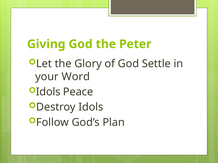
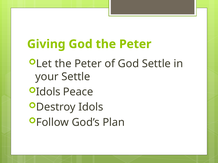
Let the Glory: Glory -> Peter (88, 64)
your Word: Word -> Settle (76, 77)
